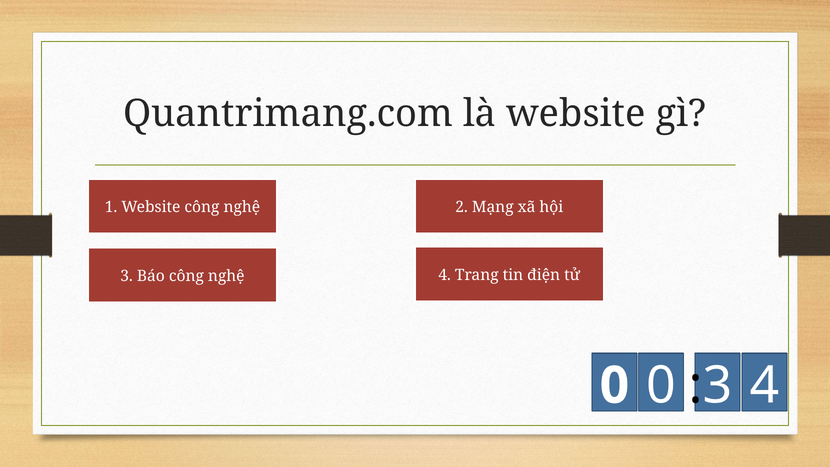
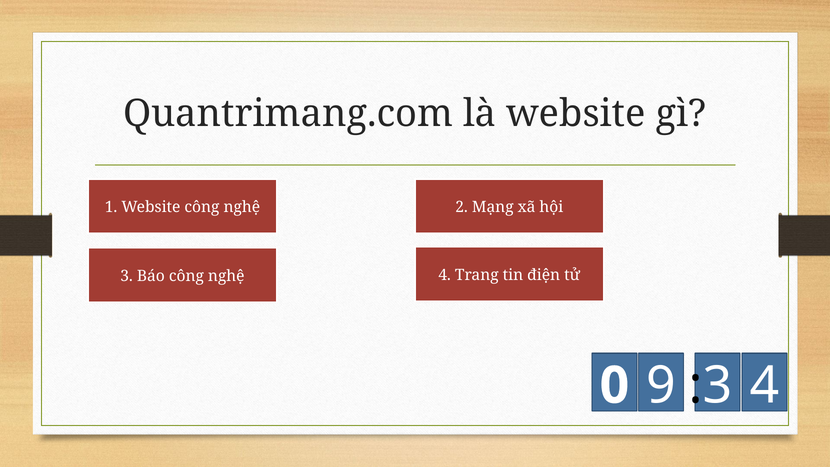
0 0: 0 -> 9 (661, 386)
